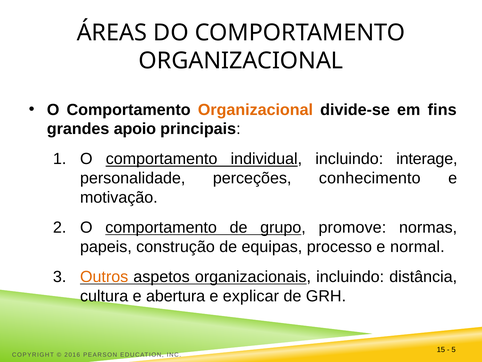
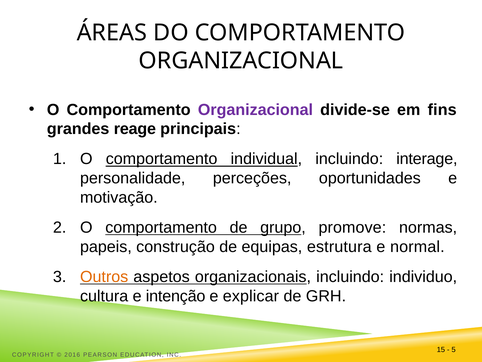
Organizacional colour: orange -> purple (255, 110)
apoio: apoio -> reage (135, 129)
conhecimento: conhecimento -> oportunidades (370, 178)
processo: processo -> estrutura (339, 247)
distância: distância -> individuo (423, 277)
abertura: abertura -> intenção (176, 296)
